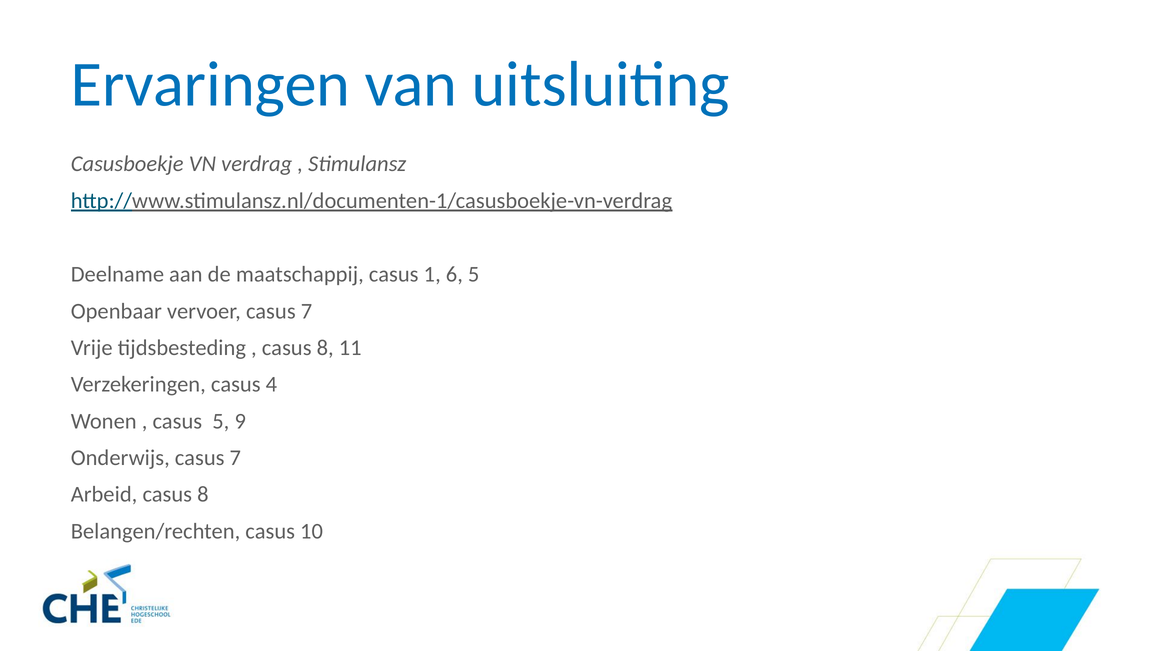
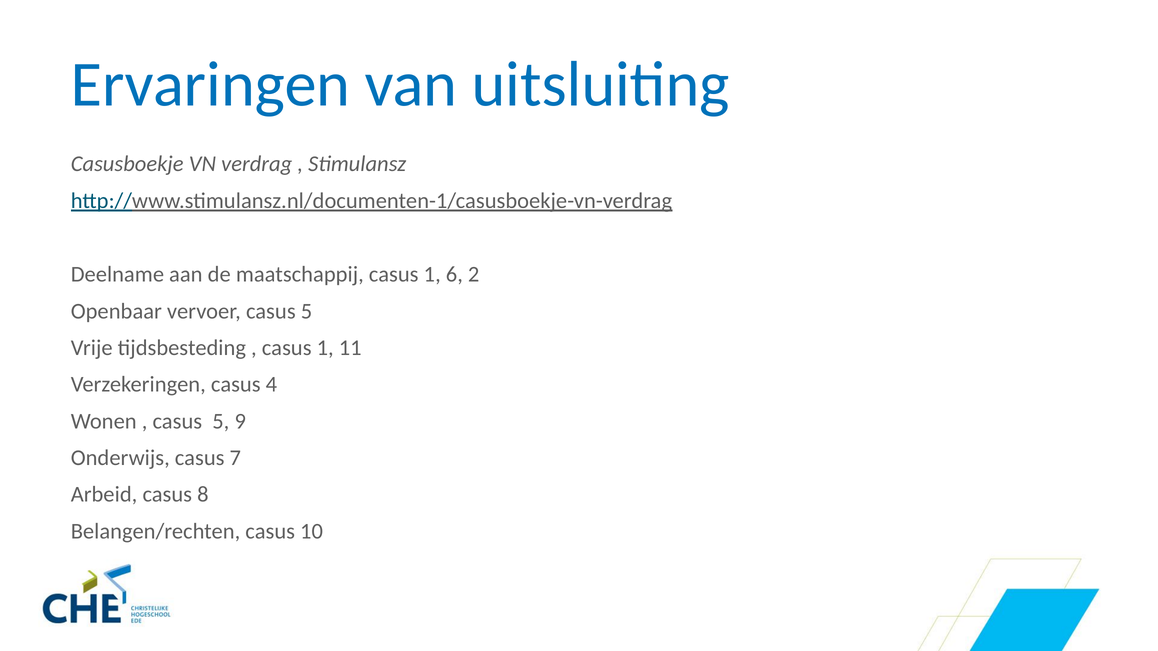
6 5: 5 -> 2 (474, 275)
vervoer casus 7: 7 -> 5 (306, 311)
8: 8 -> 1 (325, 348)
